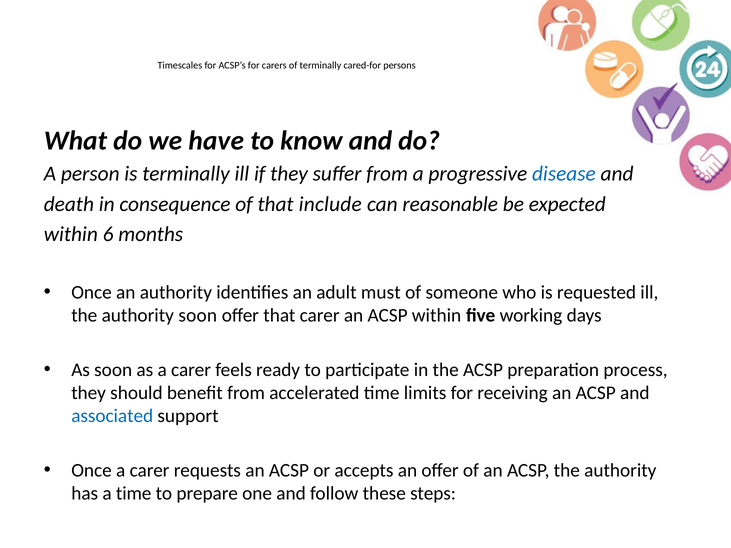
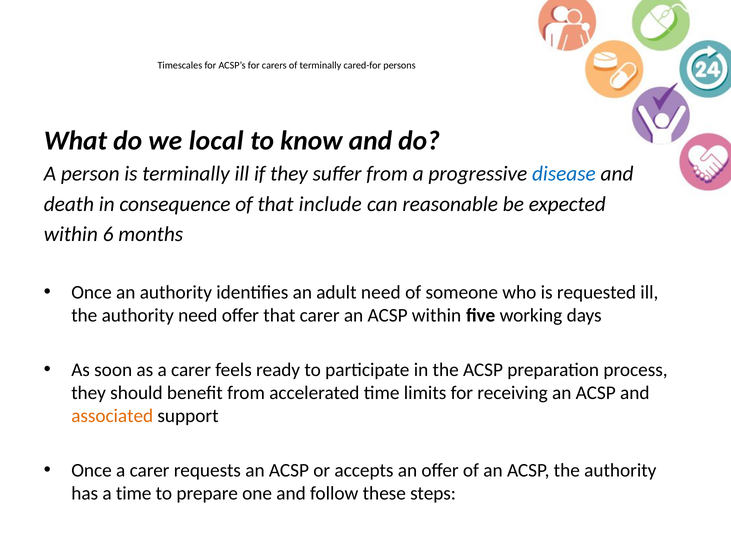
have: have -> local (216, 141)
adult must: must -> need (381, 292)
authority soon: soon -> need (198, 316)
associated colour: blue -> orange (112, 416)
